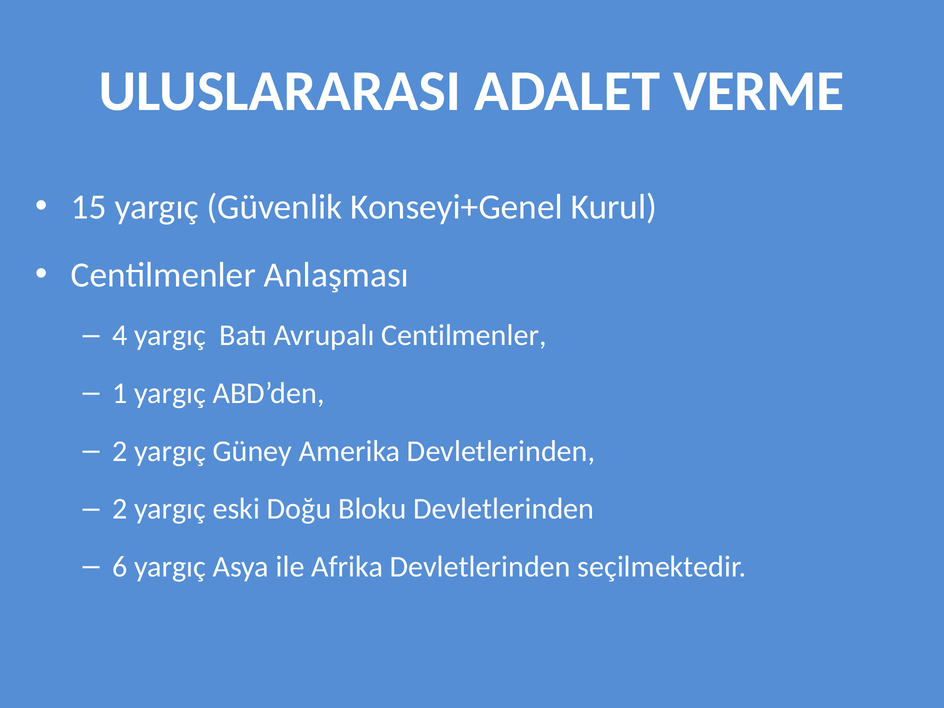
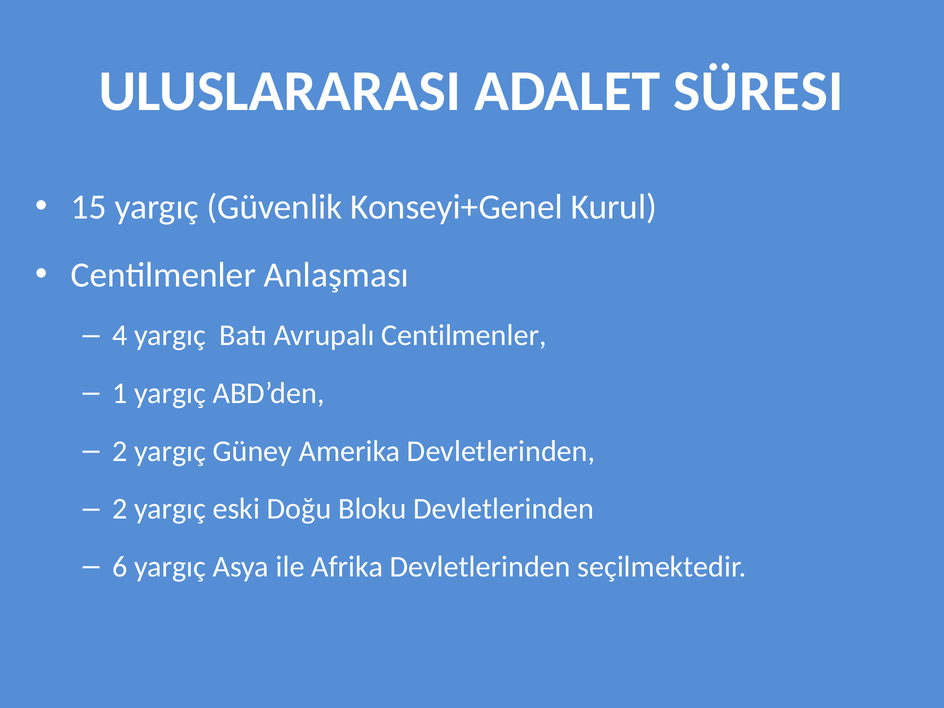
VERME: VERME -> SÜRESI (758, 91)
